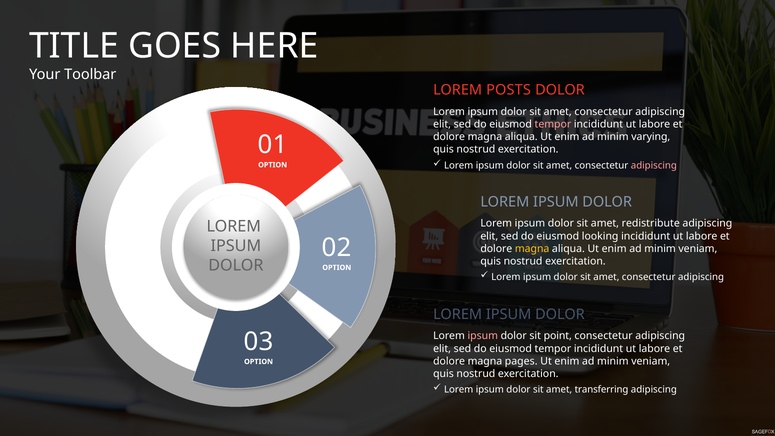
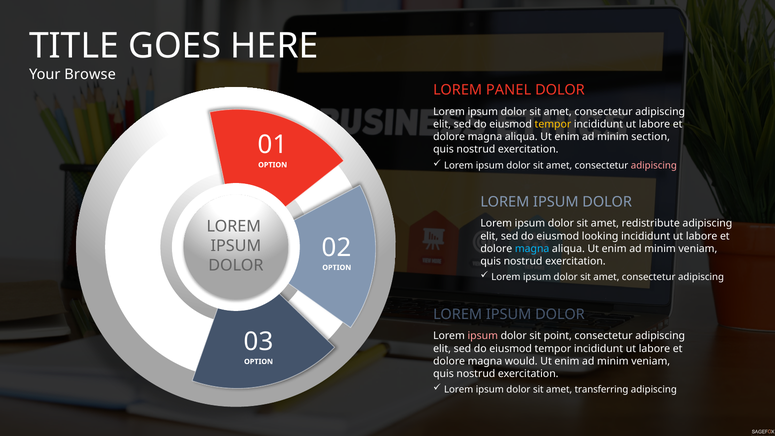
Toolbar: Toolbar -> Browse (90, 75)
POSTS: POSTS -> PANEL (509, 90)
tempor colour: pink -> yellow (553, 124)
varying: varying -> section (651, 137)
magna colour: yellow -> light blue (532, 249)
pages: pages -> would (521, 361)
